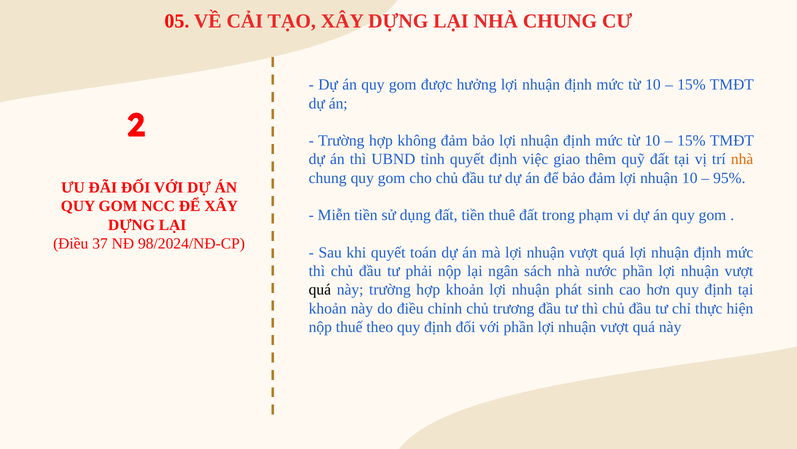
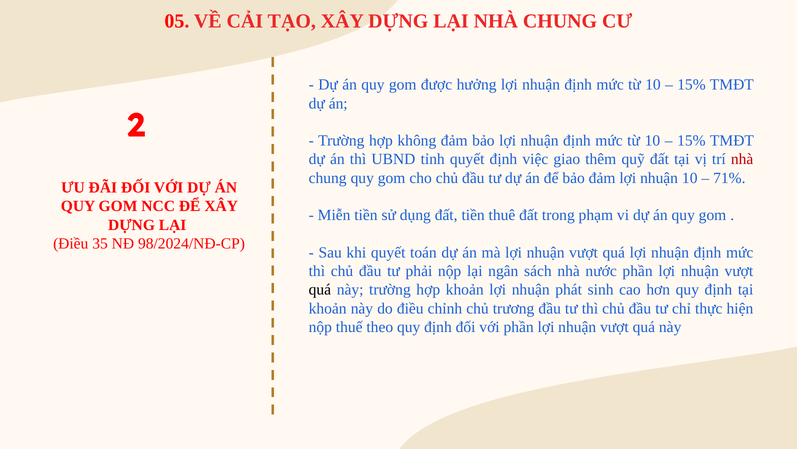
nhà colour: orange -> red (742, 159)
95%: 95% -> 71% (729, 178)
37: 37 -> 35 (100, 243)
